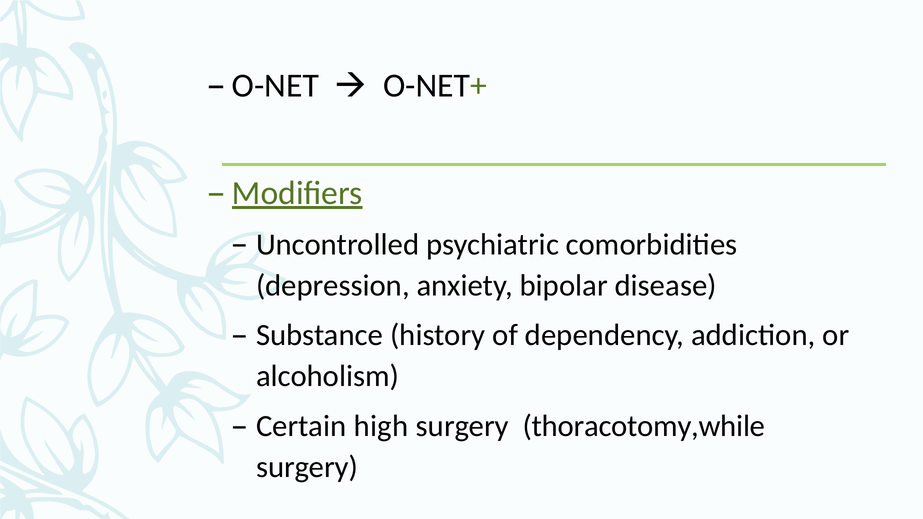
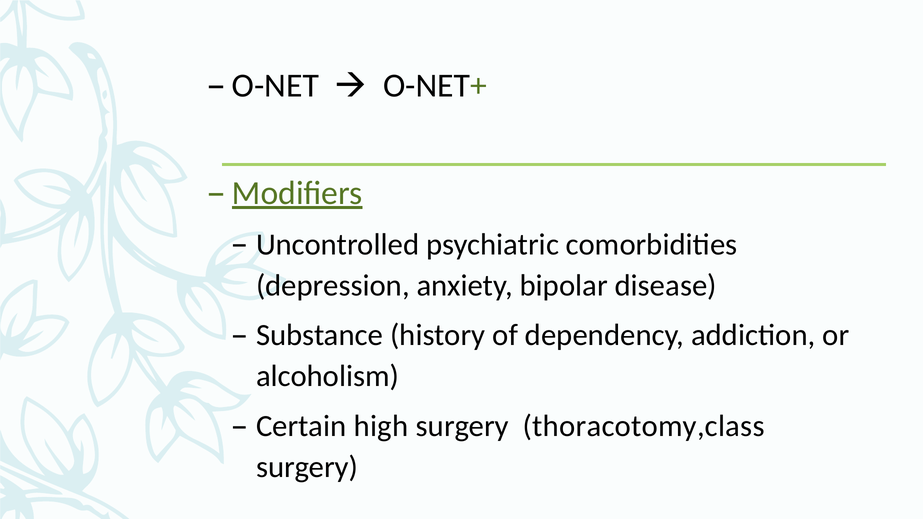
thoracotomy,while: thoracotomy,while -> thoracotomy,class (644, 426)
